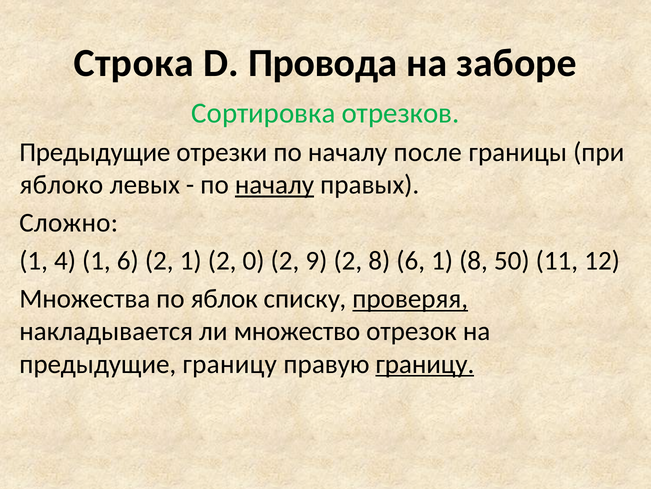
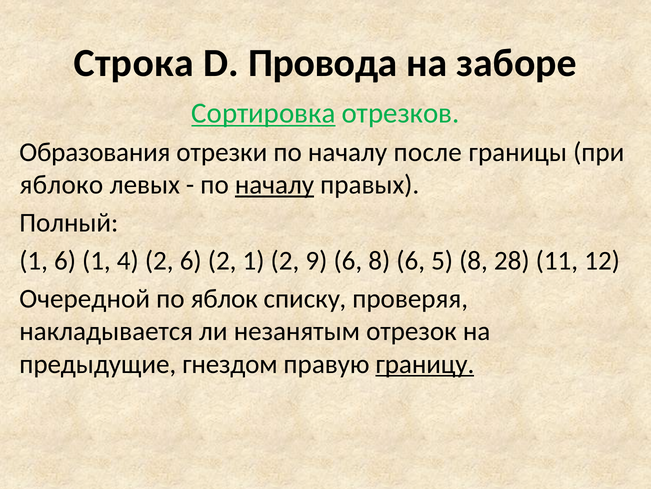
Сортировка underline: none -> present (263, 113)
Предыдущие: Предыдущие -> Образования (95, 152)
Сложно: Сложно -> Полный (69, 222)
1 4: 4 -> 6 (65, 260)
1 6: 6 -> 4 (128, 260)
2 1: 1 -> 6 (191, 260)
2 0: 0 -> 1 (254, 260)
9 2: 2 -> 6 (348, 260)
6 1: 1 -> 5 (442, 260)
50: 50 -> 28 (512, 260)
Множества: Множества -> Очередной (85, 298)
проверяя underline: present -> none (410, 298)
множество: множество -> незанятым (297, 331)
предыдущие границу: границу -> гнездом (230, 364)
